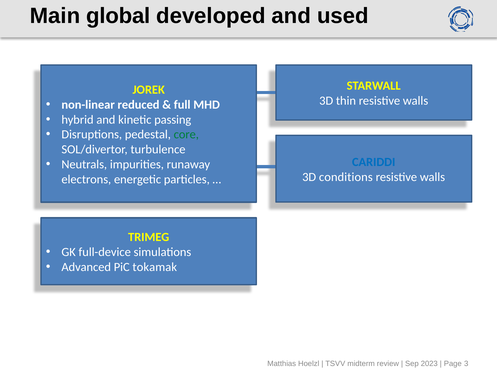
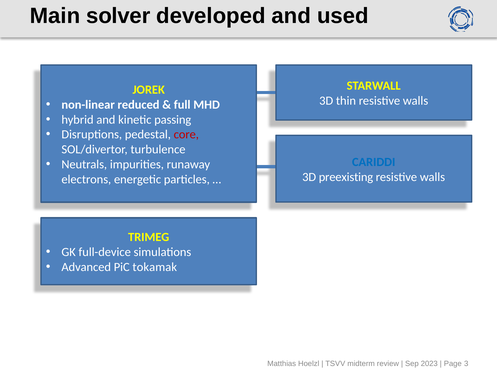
global: global -> solver (118, 16)
core colour: green -> red (186, 134)
conditions: conditions -> preexisting (346, 177)
